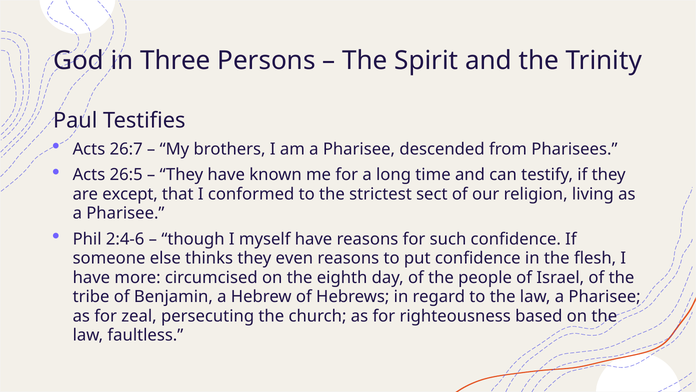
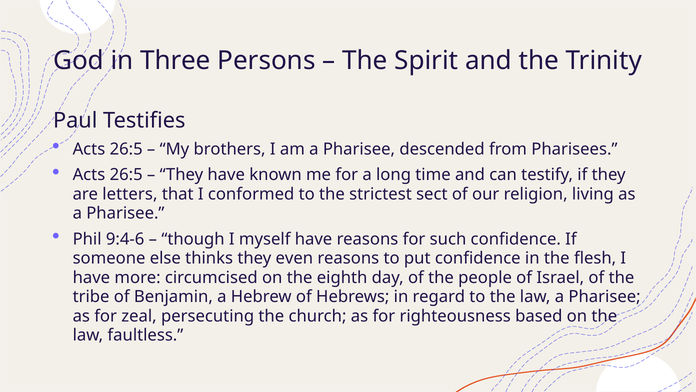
26:7: 26:7 -> 26:5 (126, 149)
except: except -> letters (130, 194)
2:4-6: 2:4-6 -> 9:4-6 (125, 239)
